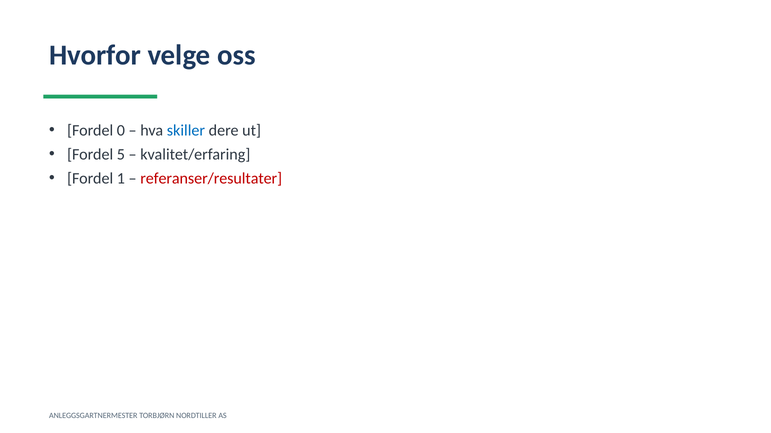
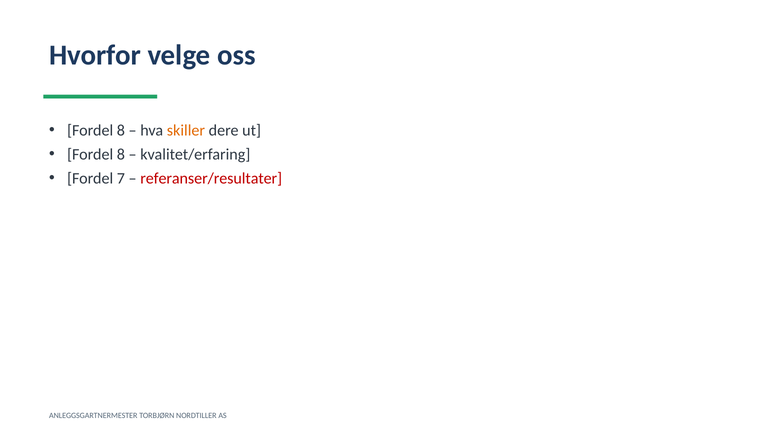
0: 0 -> 8 (121, 131)
skiller colour: blue -> orange (186, 131)
5: 5 -> 8 (121, 155)
1: 1 -> 7 (121, 179)
